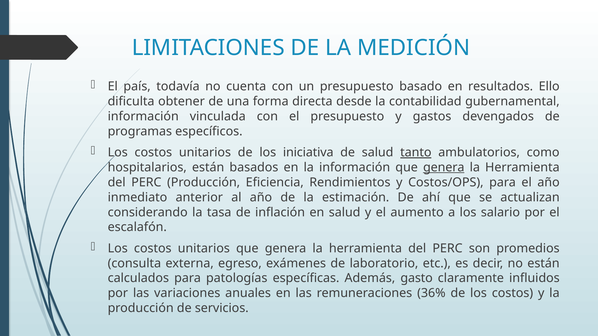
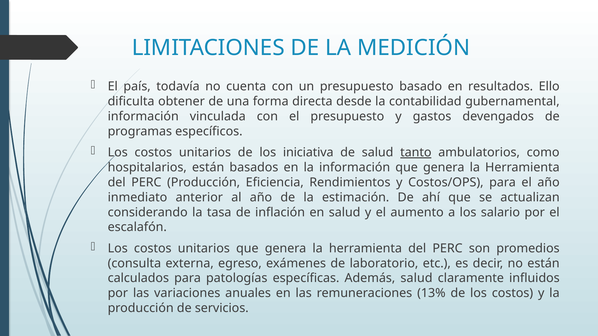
genera underline: present -> none (444, 168)
Además gasto: gasto -> salud (416, 279)
36%: 36% -> 13% (431, 293)
